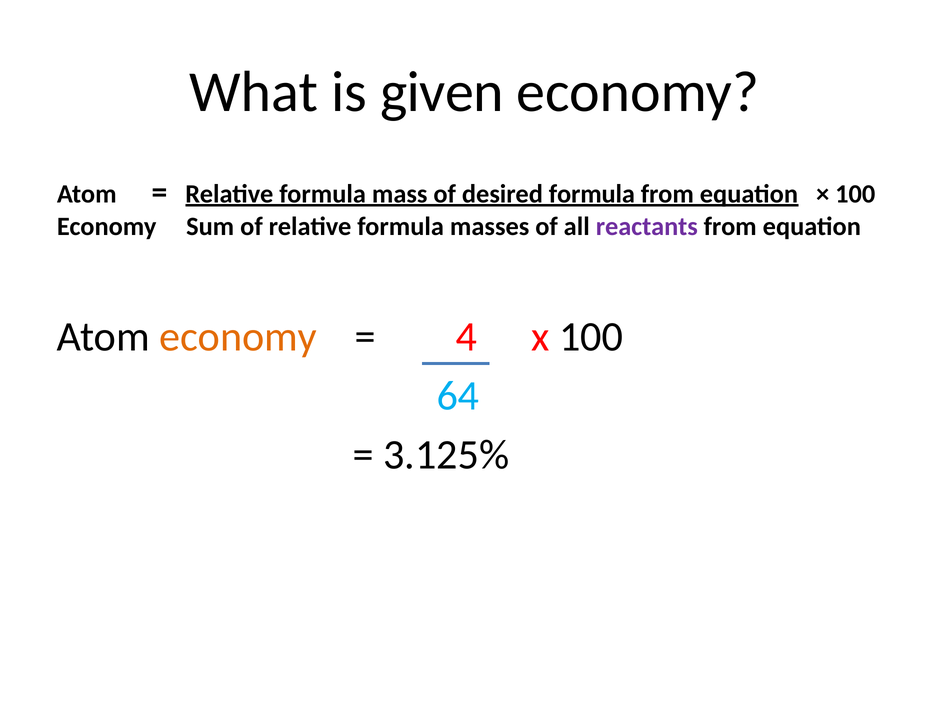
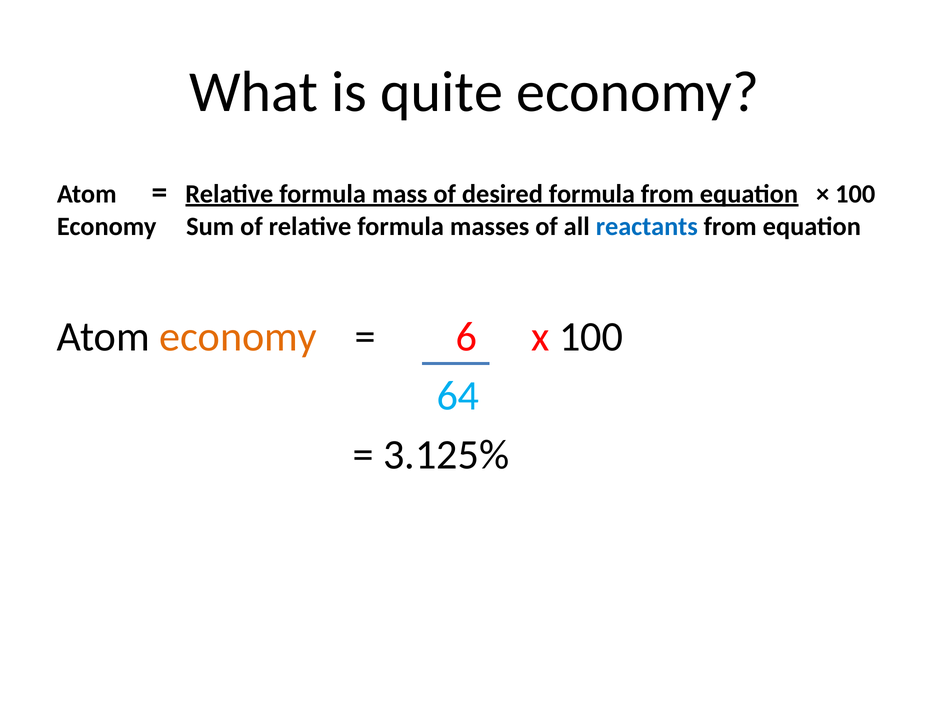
given: given -> quite (442, 92)
reactants colour: purple -> blue (647, 226)
4: 4 -> 6 (466, 337)
